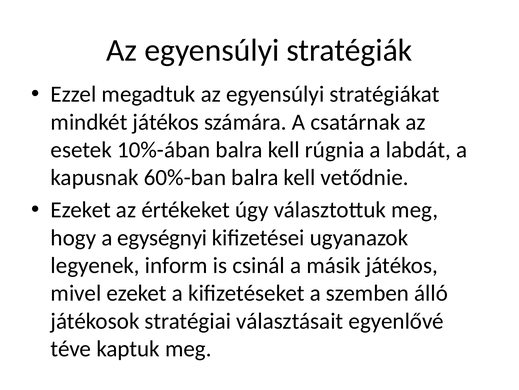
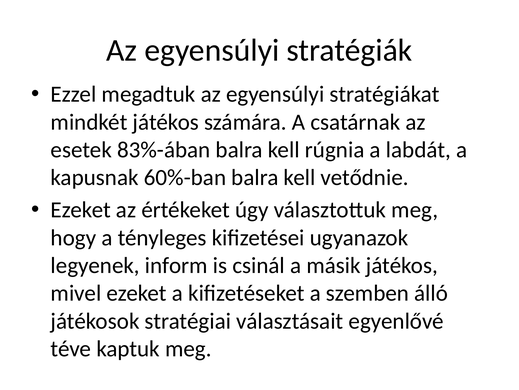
10%-ában: 10%-ában -> 83%-ában (164, 150)
egységnyi: egységnyi -> tényleges (162, 237)
